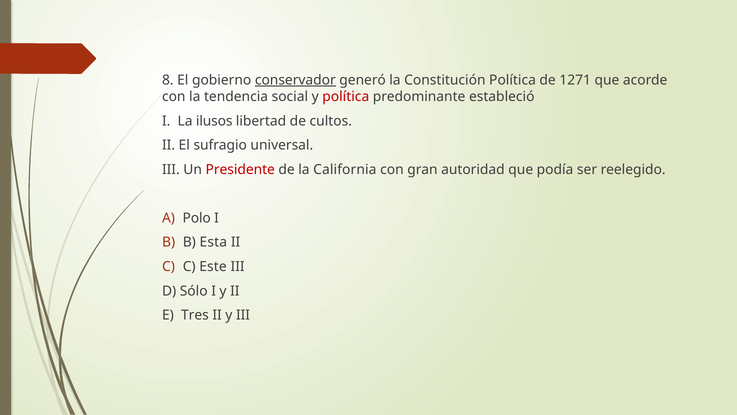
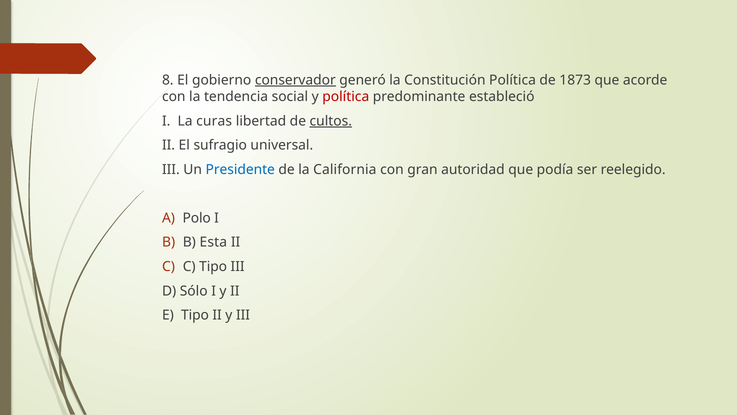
1271: 1271 -> 1873 (575, 80)
ilusos: ilusos -> curas (214, 121)
cultos underline: none -> present (331, 121)
Presidente colour: red -> blue (240, 169)
C Este: Este -> Tipo (213, 266)
E Tres: Tres -> Tipo (195, 315)
